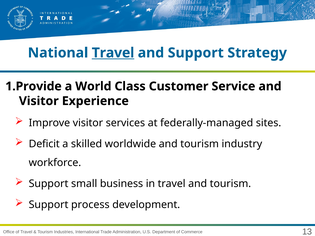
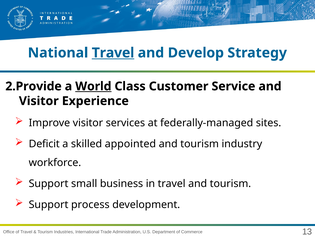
and Support: Support -> Develop (196, 53)
1.Provide: 1.Provide -> 2.Provide (34, 86)
World underline: none -> present (93, 86)
worldwide: worldwide -> appointed (130, 144)
